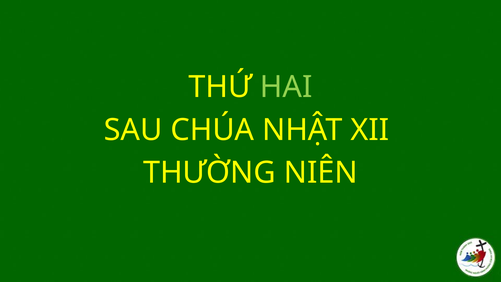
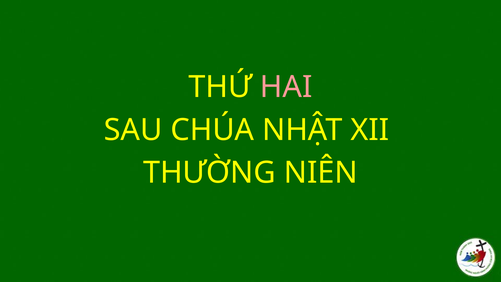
HAI colour: light green -> pink (286, 87)
